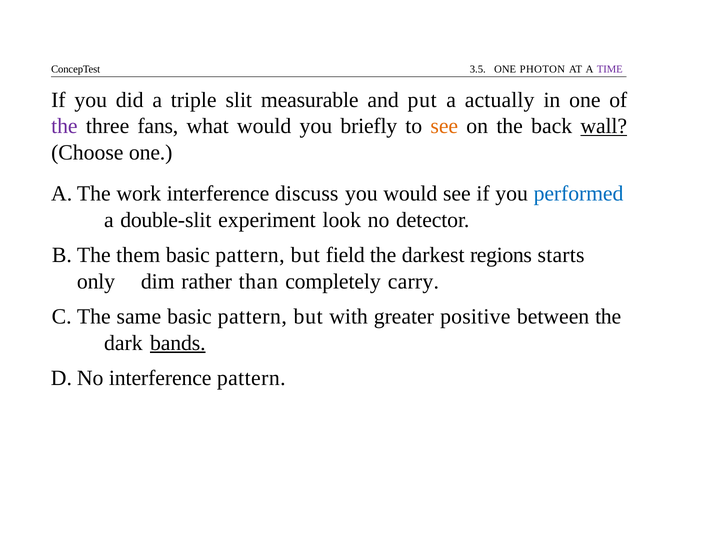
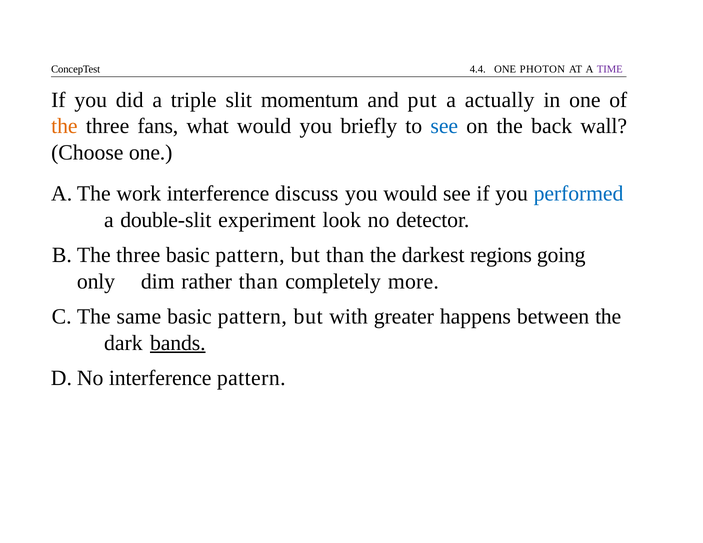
3.5: 3.5 -> 4.4 (478, 69)
measurable: measurable -> momentum (310, 100)
the colour: purple -> orange (64, 126)
see colour: orange -> blue (444, 126)
wall underline: present -> none (604, 126)
them: them -> three (138, 255)
but field: field -> than (345, 255)
starts: starts -> going (561, 255)
carry: carry -> more (413, 282)
positive: positive -> happens (475, 317)
